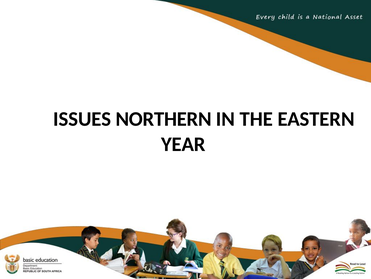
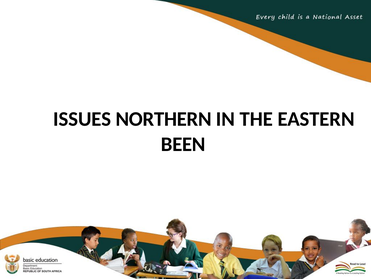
YEAR: YEAR -> BEEN (183, 144)
